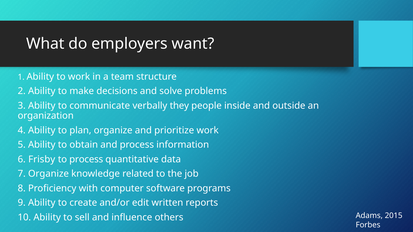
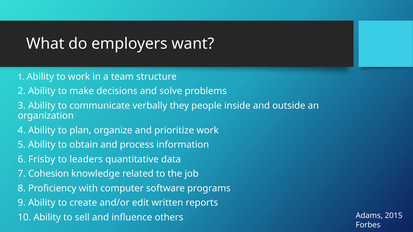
to process: process -> leaders (86, 160)
7 Organize: Organize -> Cohesion (49, 174)
